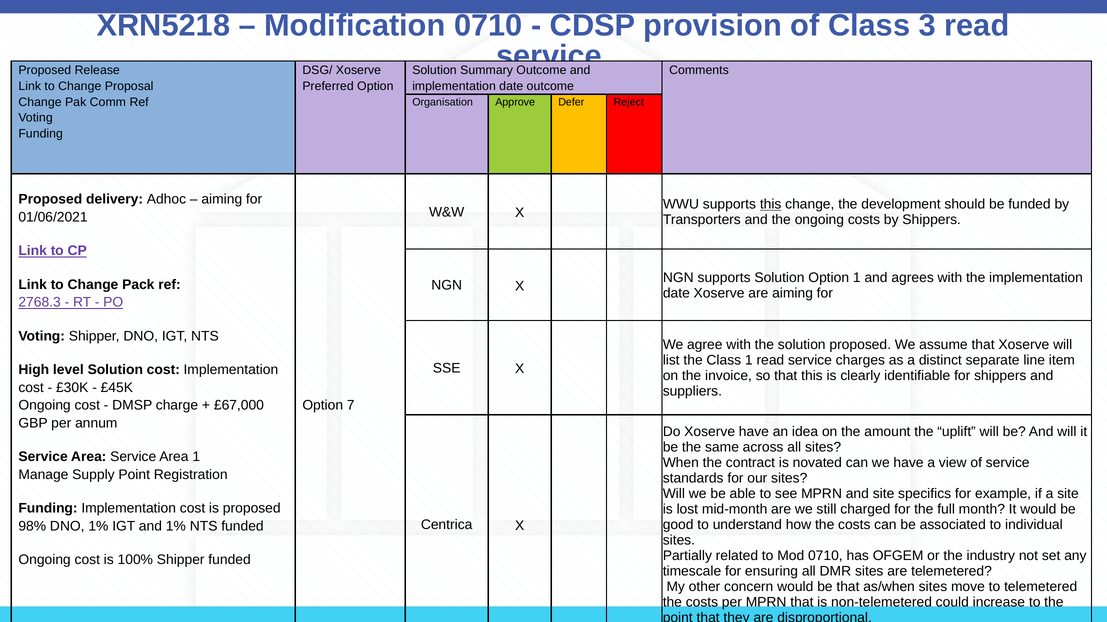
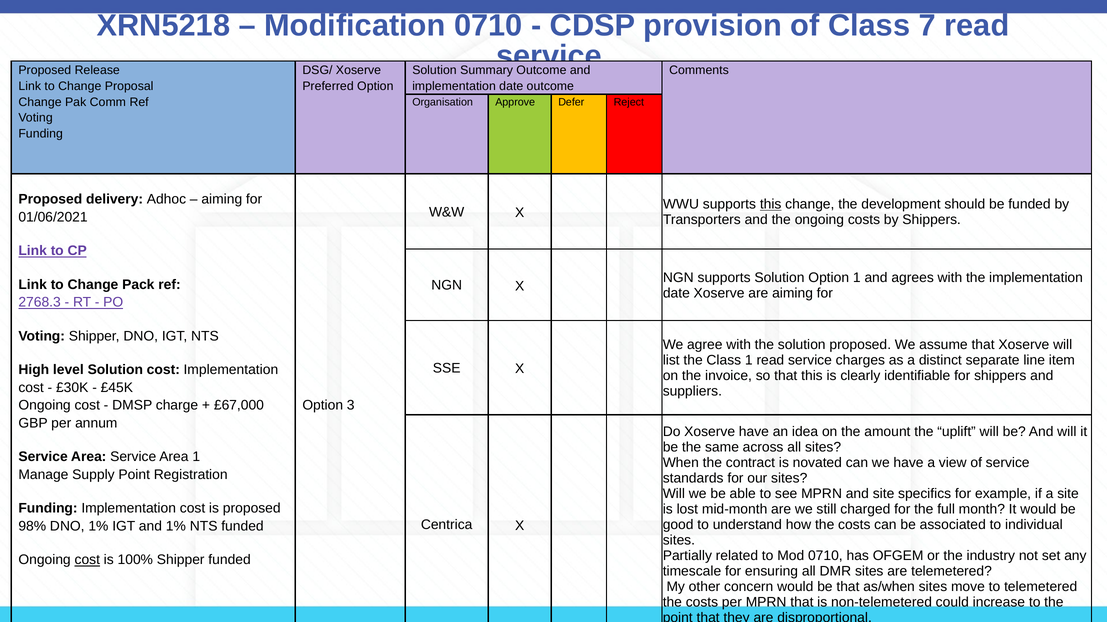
3: 3 -> 7 (927, 25)
7: 7 -> 3 (351, 405)
cost underline: none -> present (87, 561)
